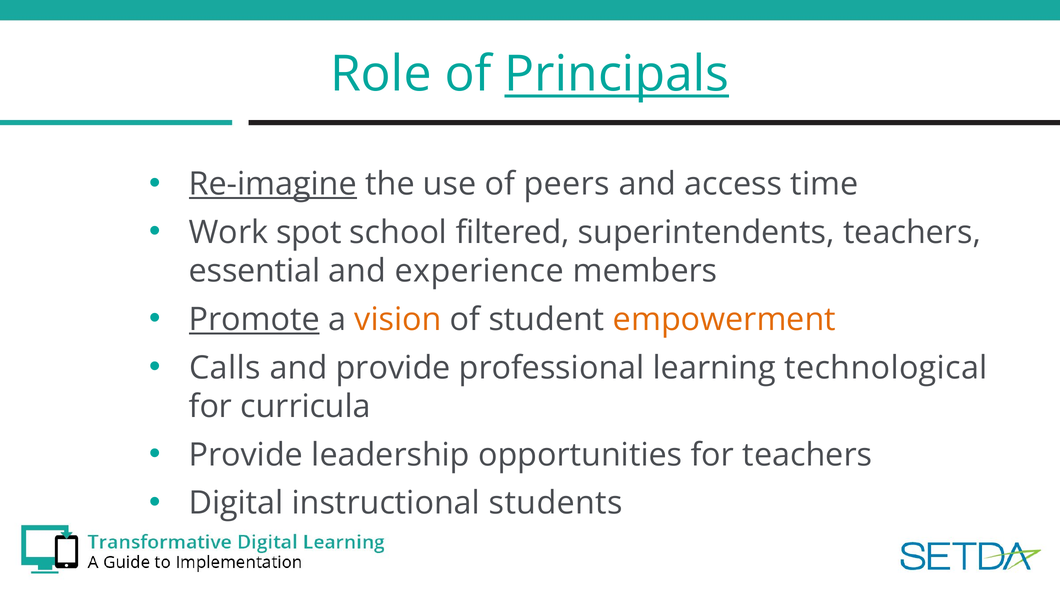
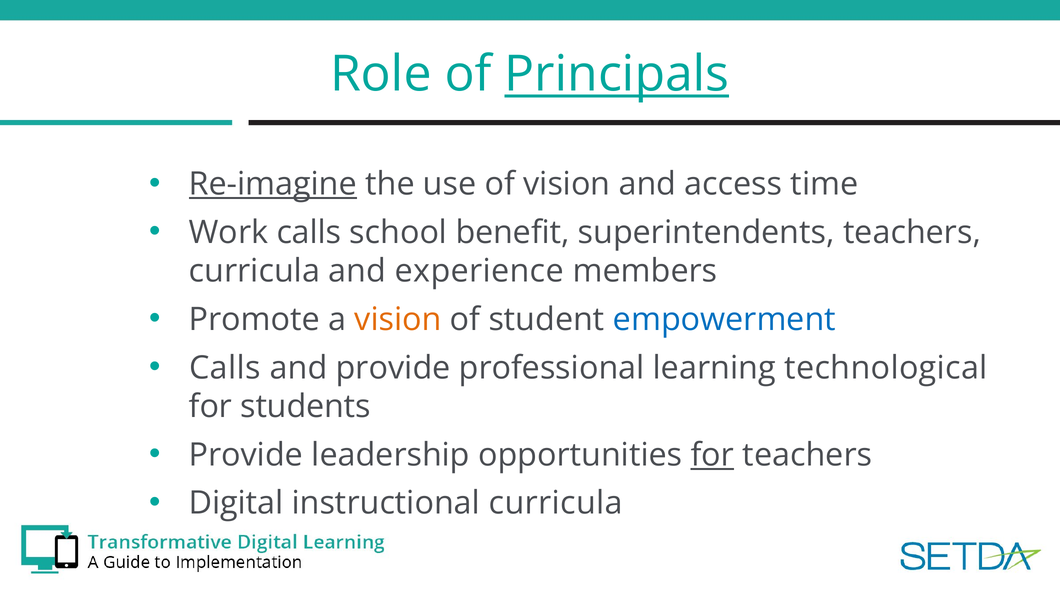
of peers: peers -> vision (567, 184)
Work spot: spot -> calls (309, 233)
filtered: filtered -> benefit (513, 233)
essential: essential -> curricula (254, 271)
Promote underline: present -> none (254, 320)
empowerment colour: orange -> blue (724, 320)
curricula: curricula -> students (306, 407)
for underline: none -> present (712, 455)
instructional students: students -> curricula (556, 503)
